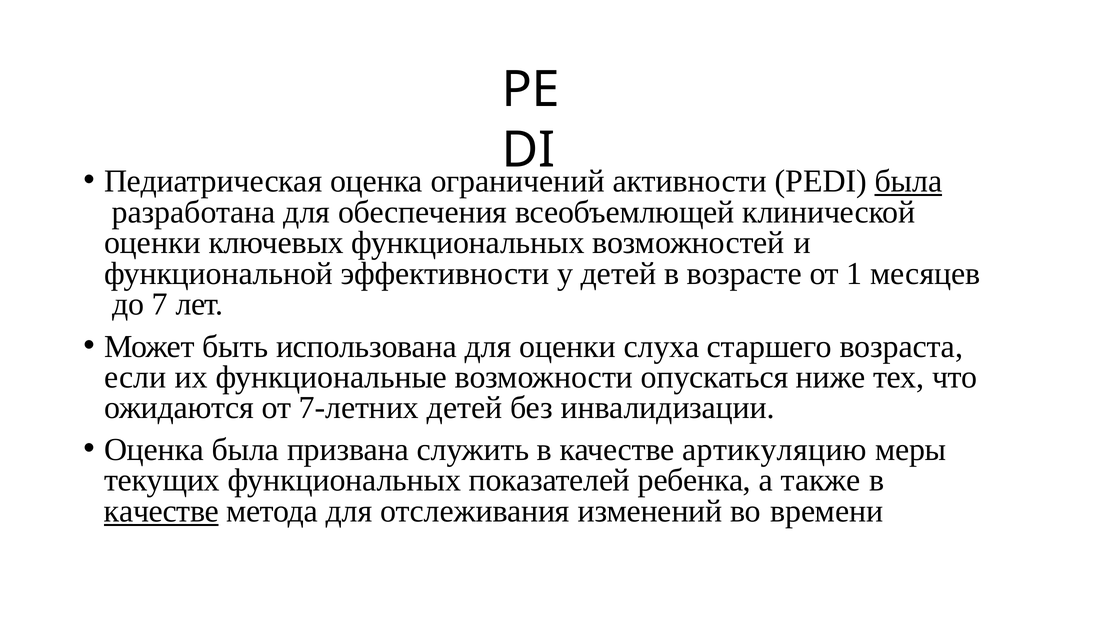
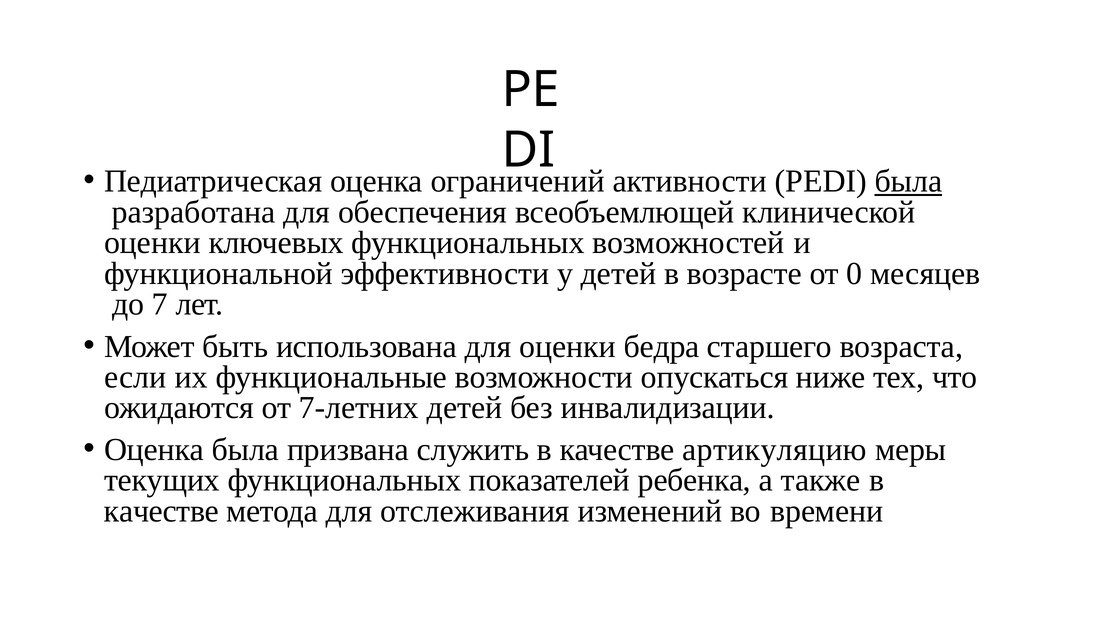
1: 1 -> 0 (854, 273)
слуха: слуха -> бедра (662, 346)
качестве underline: present -> none (161, 511)
